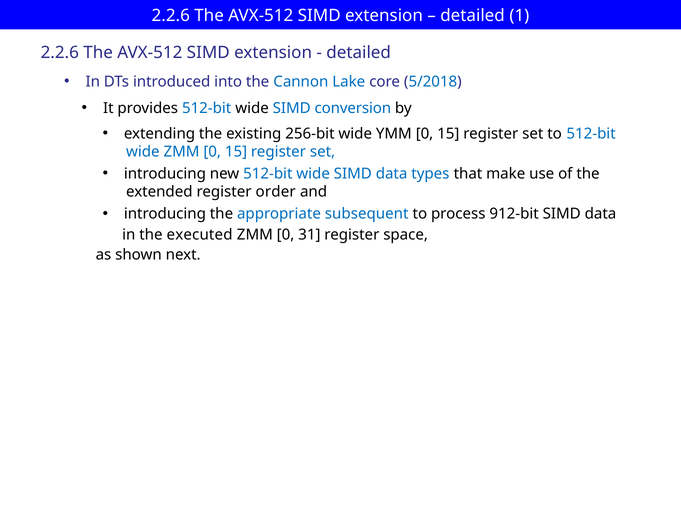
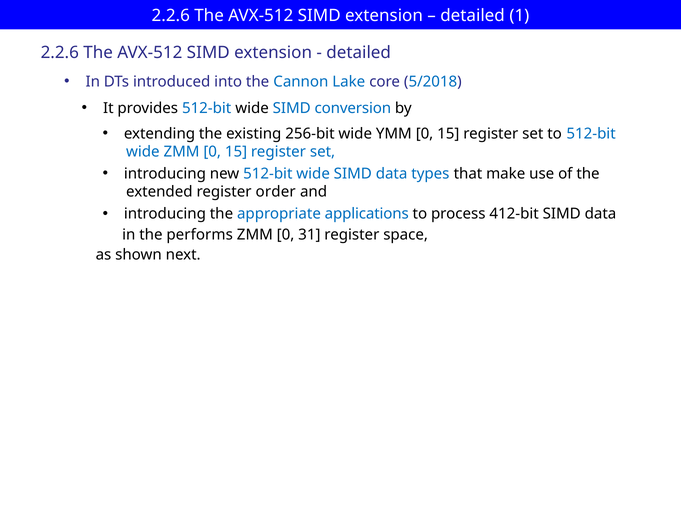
subsequent: subsequent -> applications (367, 214)
912-bit: 912-bit -> 412-bit (514, 214)
executed: executed -> performs (200, 235)
